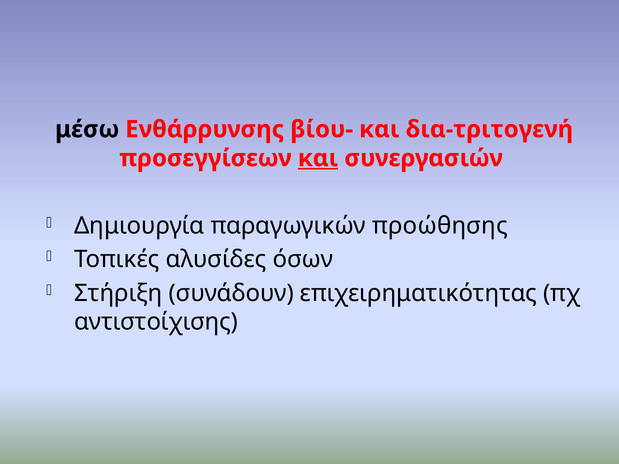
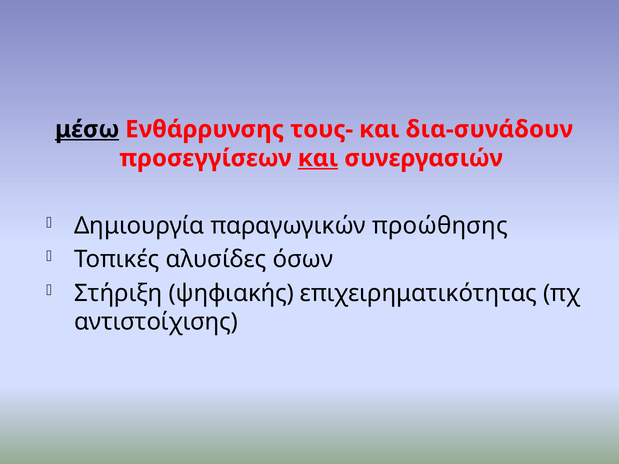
μέσω underline: none -> present (87, 129)
βίου-: βίου- -> τους- (322, 129)
δια-τριτογενή: δια-τριτογενή -> δια-συνάδουν (489, 129)
συνάδουν: συνάδουν -> ψηφιακής (231, 293)
